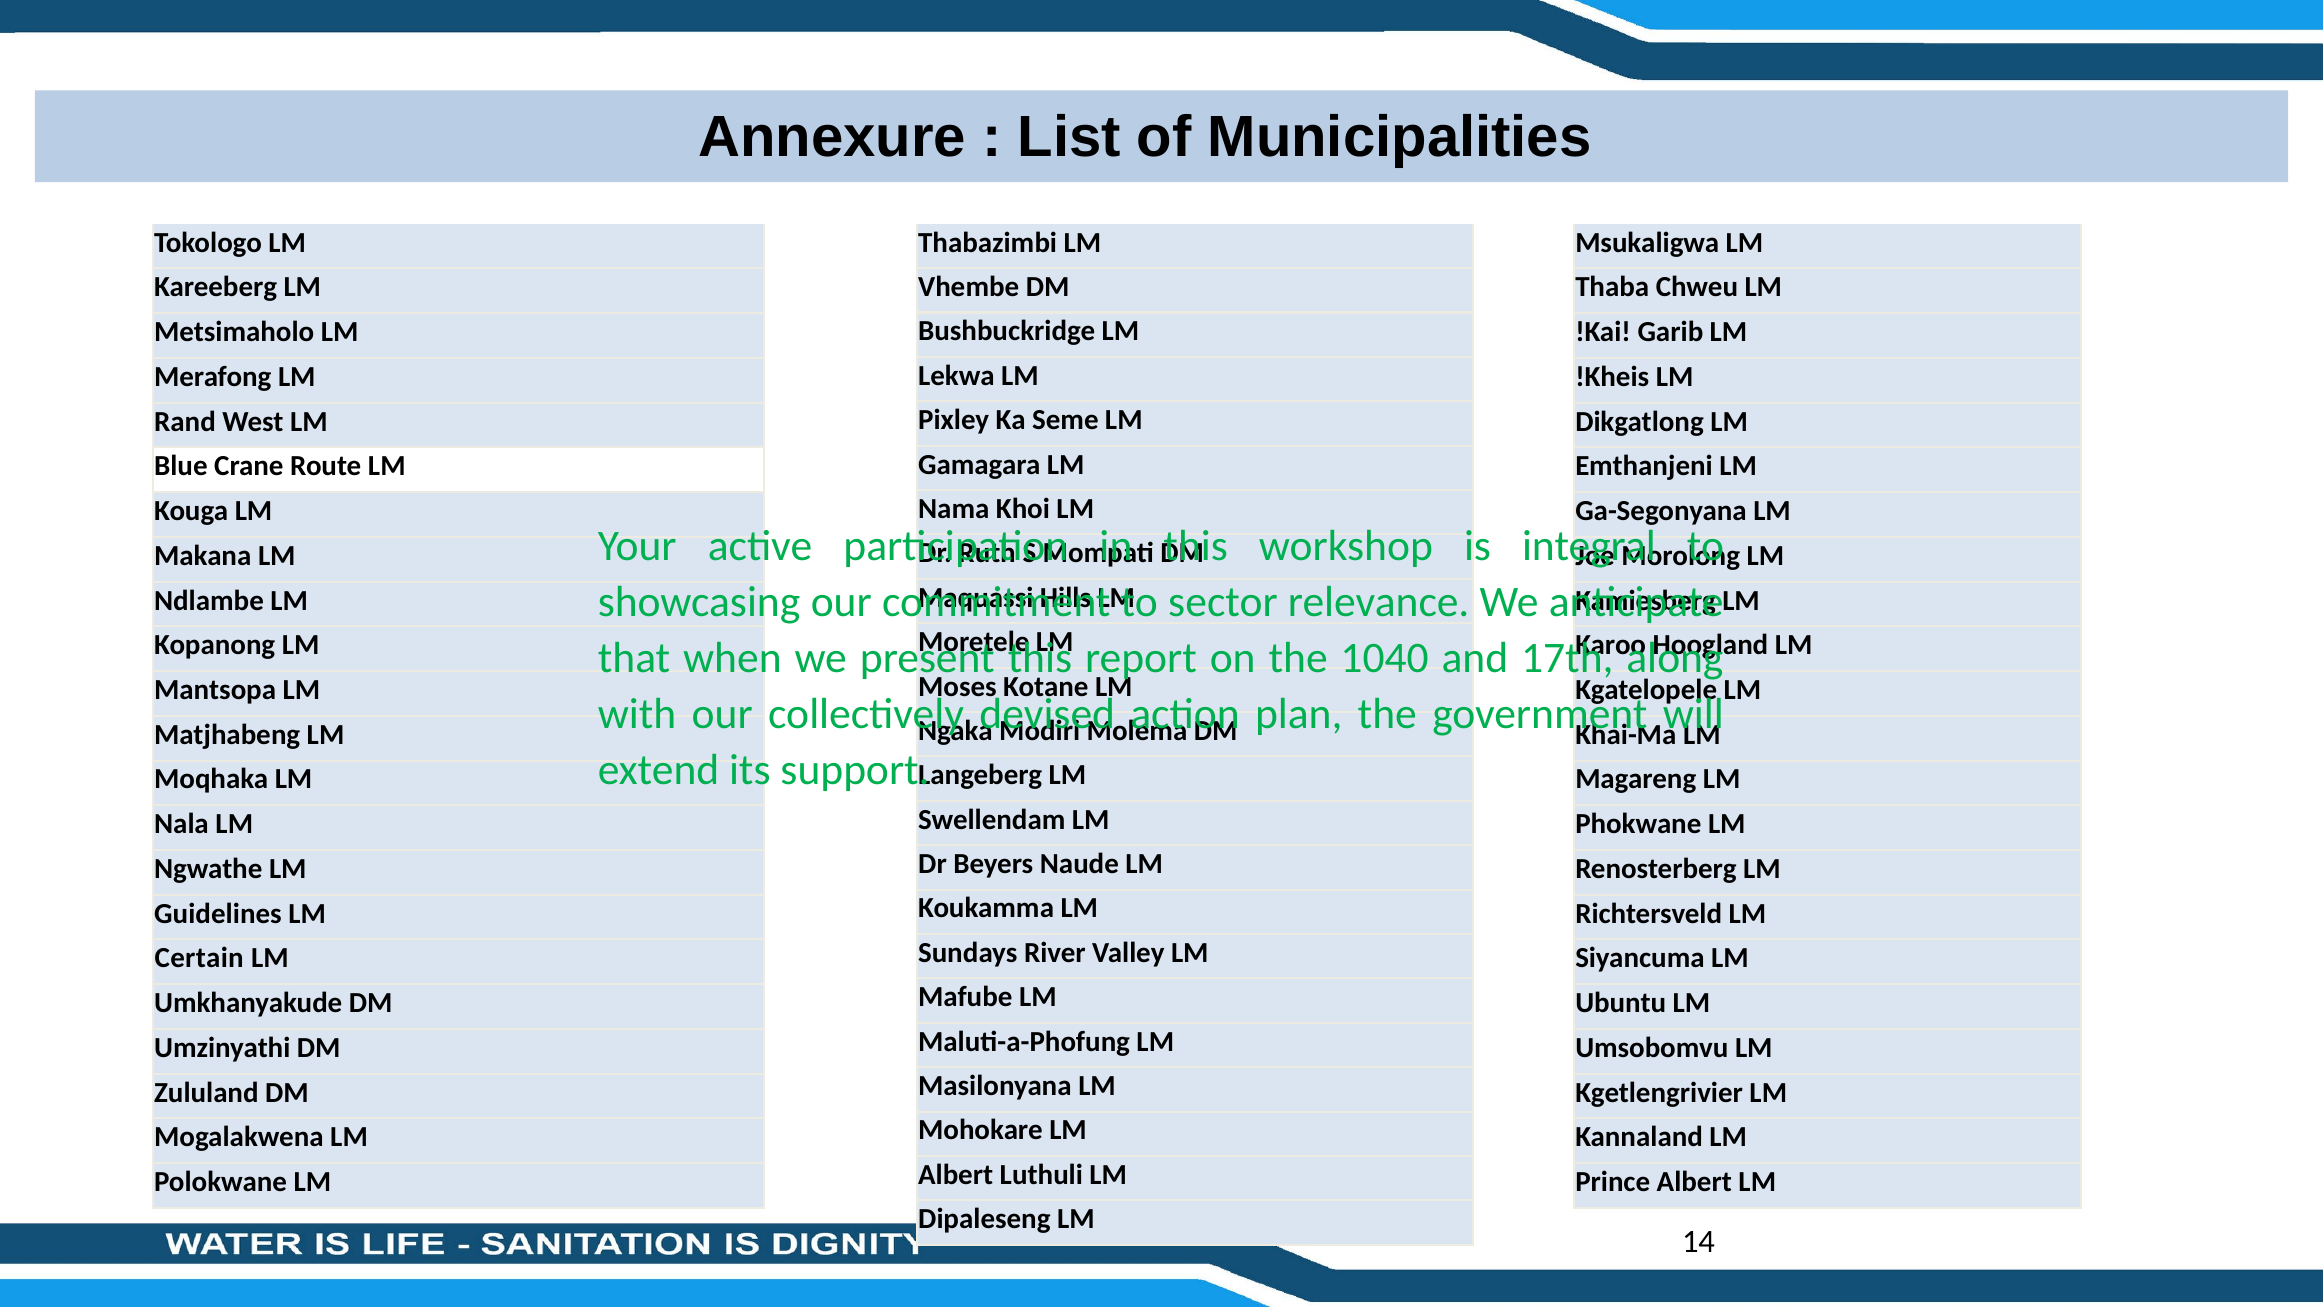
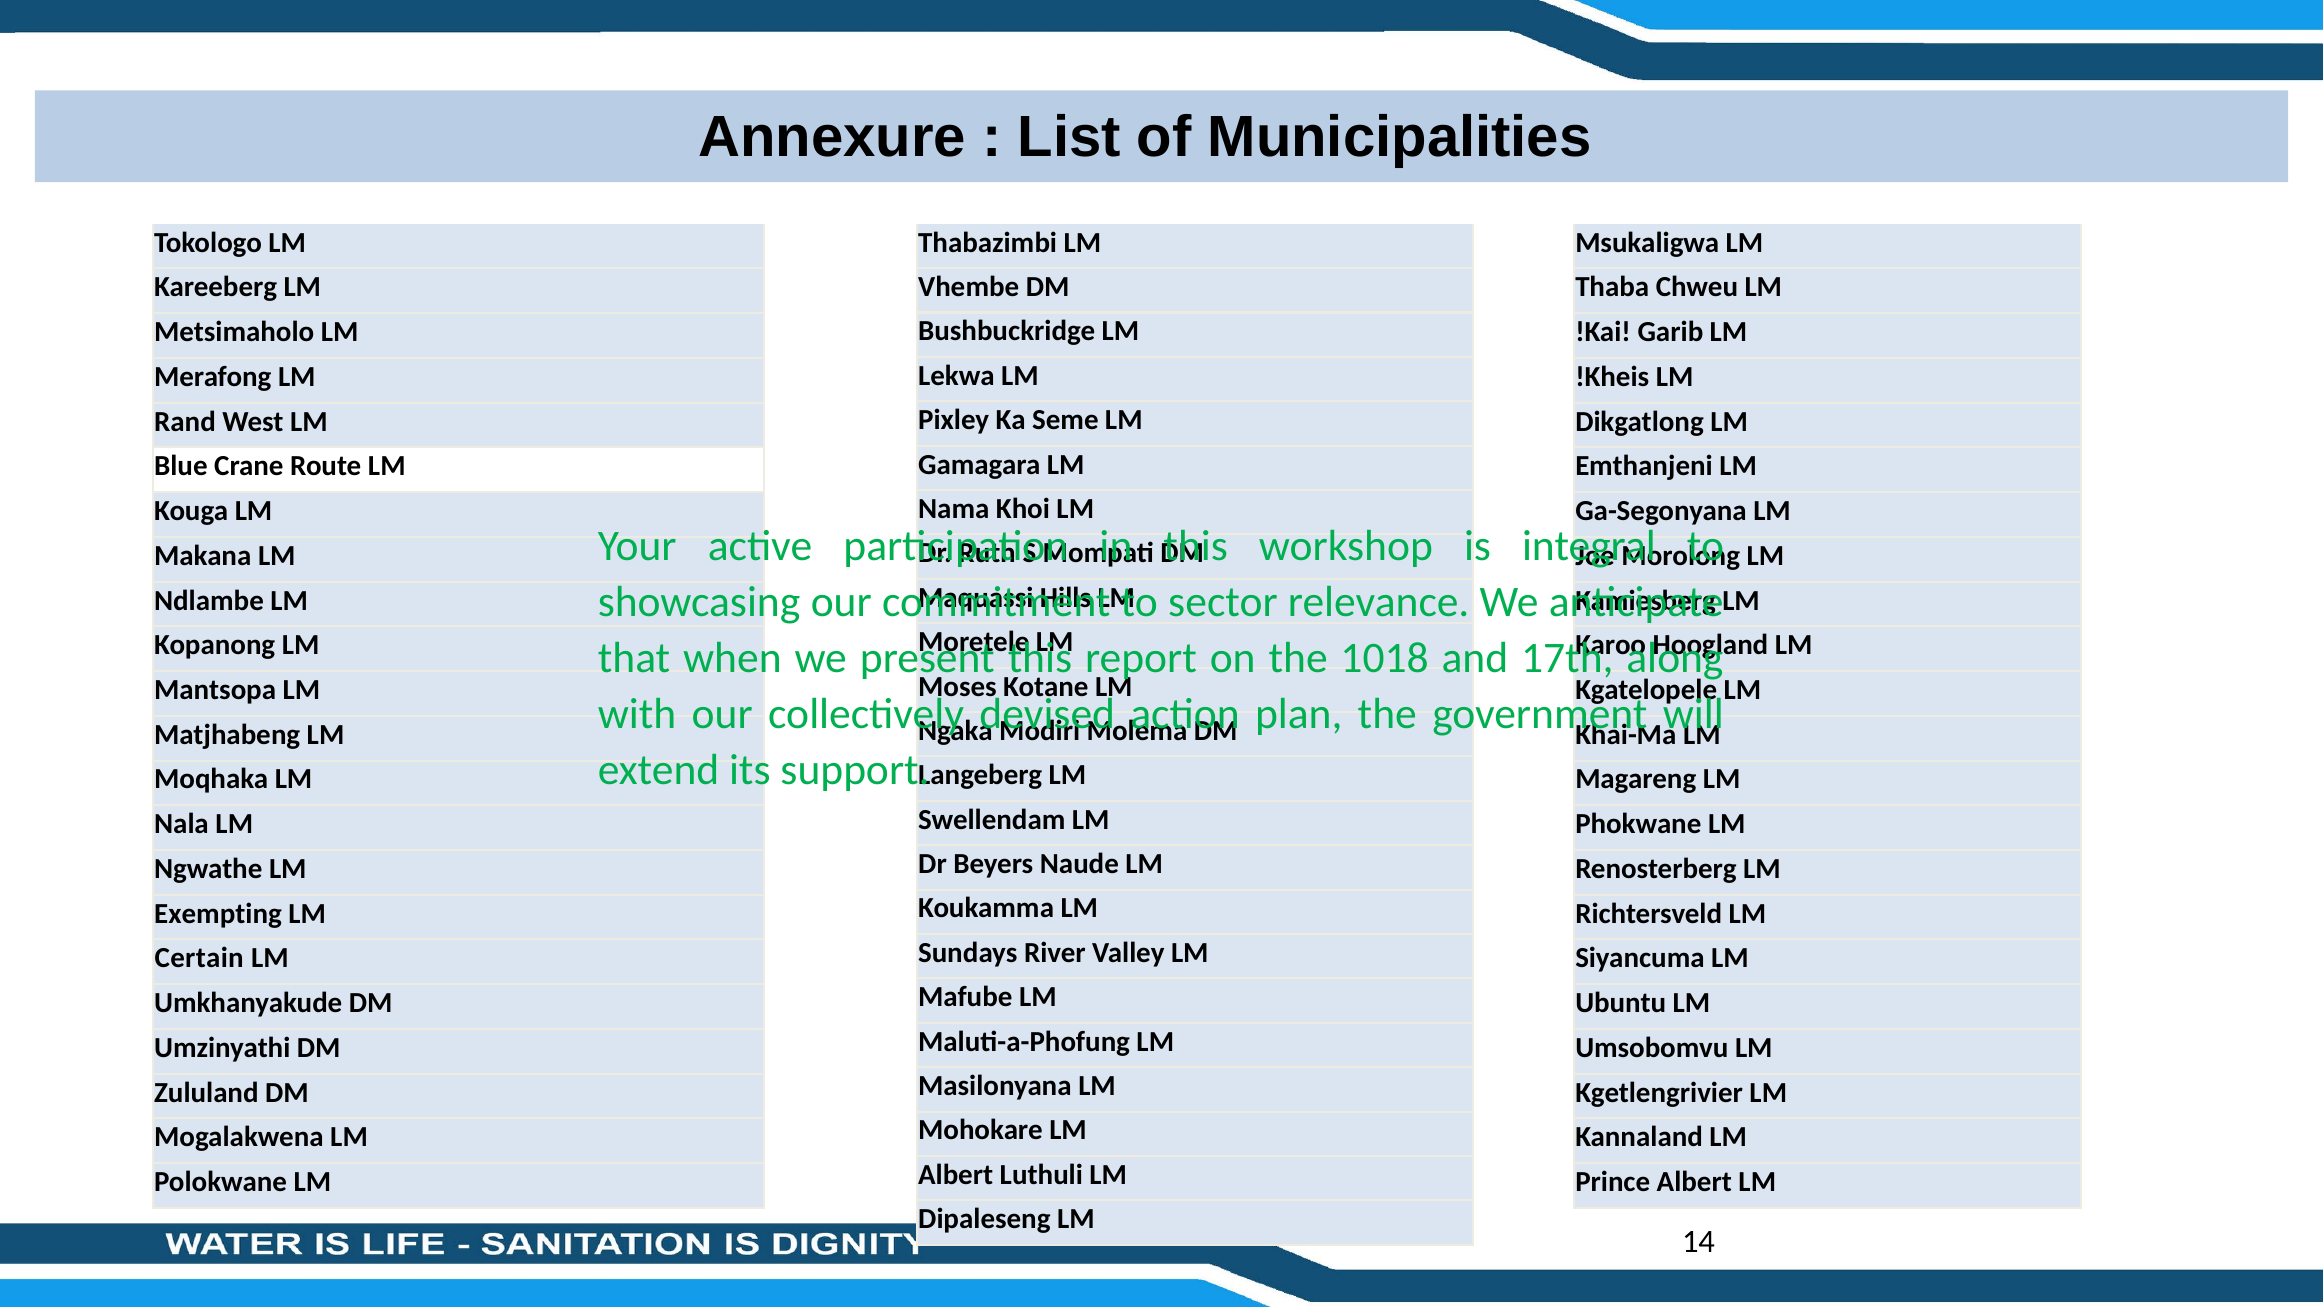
1040: 1040 -> 1018 (1385, 658)
Guidelines: Guidelines -> Exempting (218, 913)
